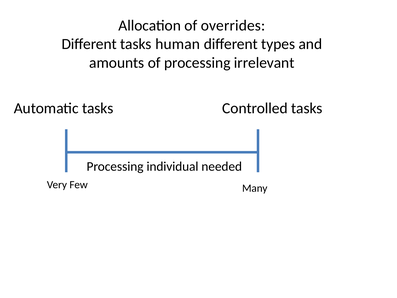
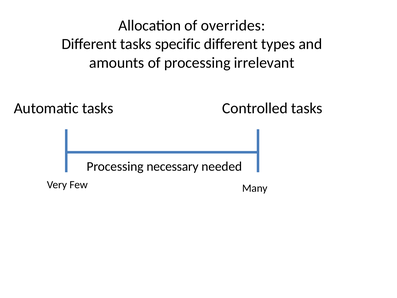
human: human -> specific (178, 44)
individual: individual -> necessary (173, 166)
